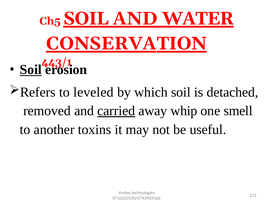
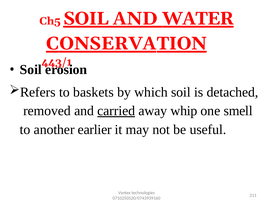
Soil underline: present -> none (31, 70)
leveled: leveled -> baskets (93, 92)
toxins: toxins -> earlier (95, 129)
